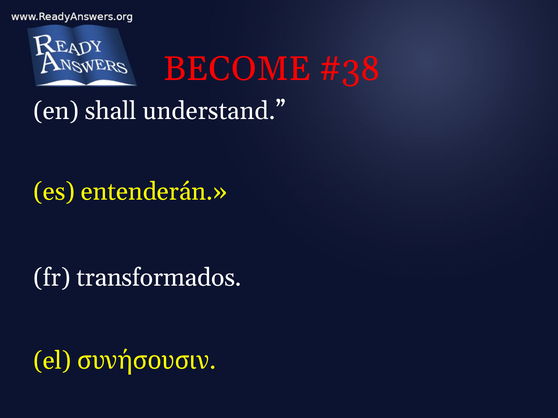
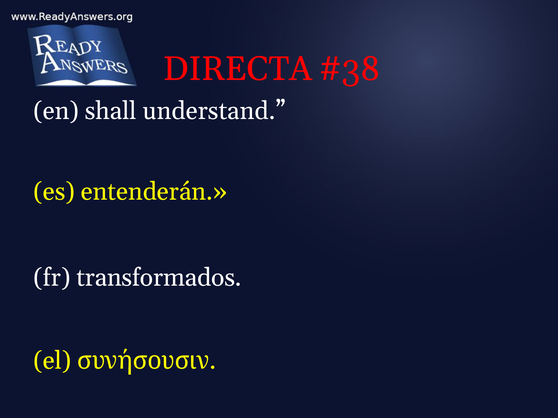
BECOME: BECOME -> DIRECTA (238, 69)
